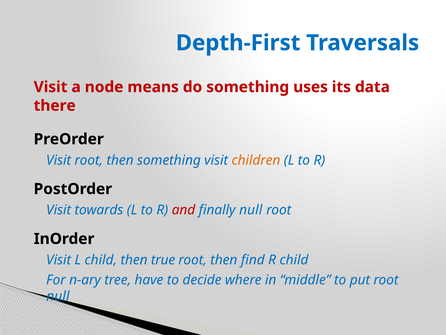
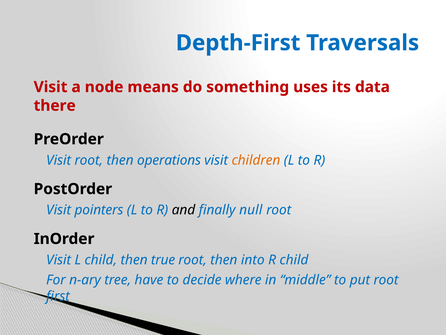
then something: something -> operations (169, 160)
towards: towards -> pointers (99, 210)
and colour: red -> black (184, 210)
find: find -> into (253, 260)
null: null -> first (58, 296)
